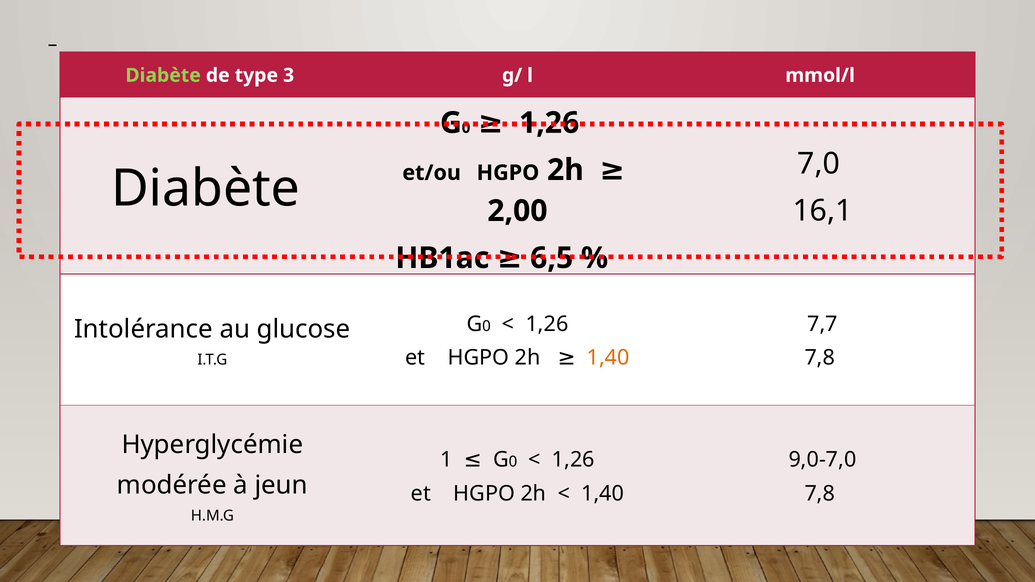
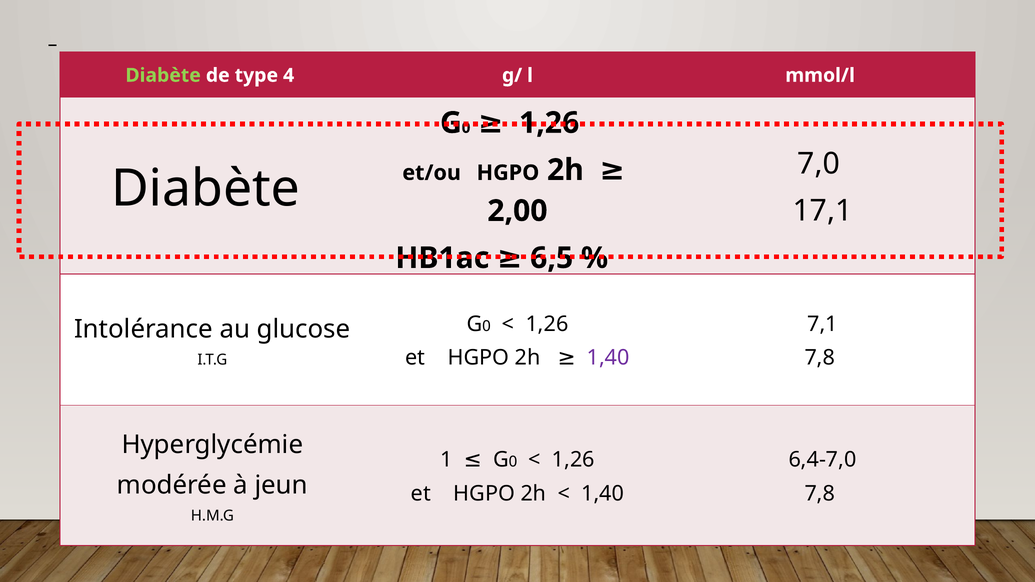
3: 3 -> 4 (289, 75)
16,1: 16,1 -> 17,1 (823, 211)
7,7: 7,7 -> 7,1 (823, 324)
1,40 colour: orange -> purple (608, 358)
9,0-7,0: 9,0-7,0 -> 6,4-7,0 (823, 460)
